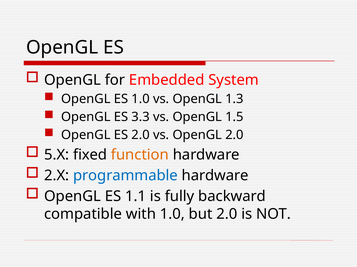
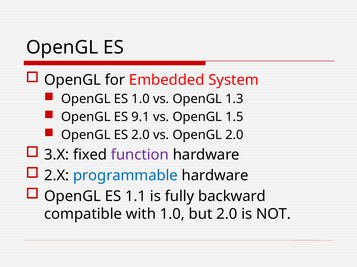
3.3: 3.3 -> 9.1 (141, 117)
5.X: 5.X -> 3.X (57, 155)
function colour: orange -> purple (140, 155)
